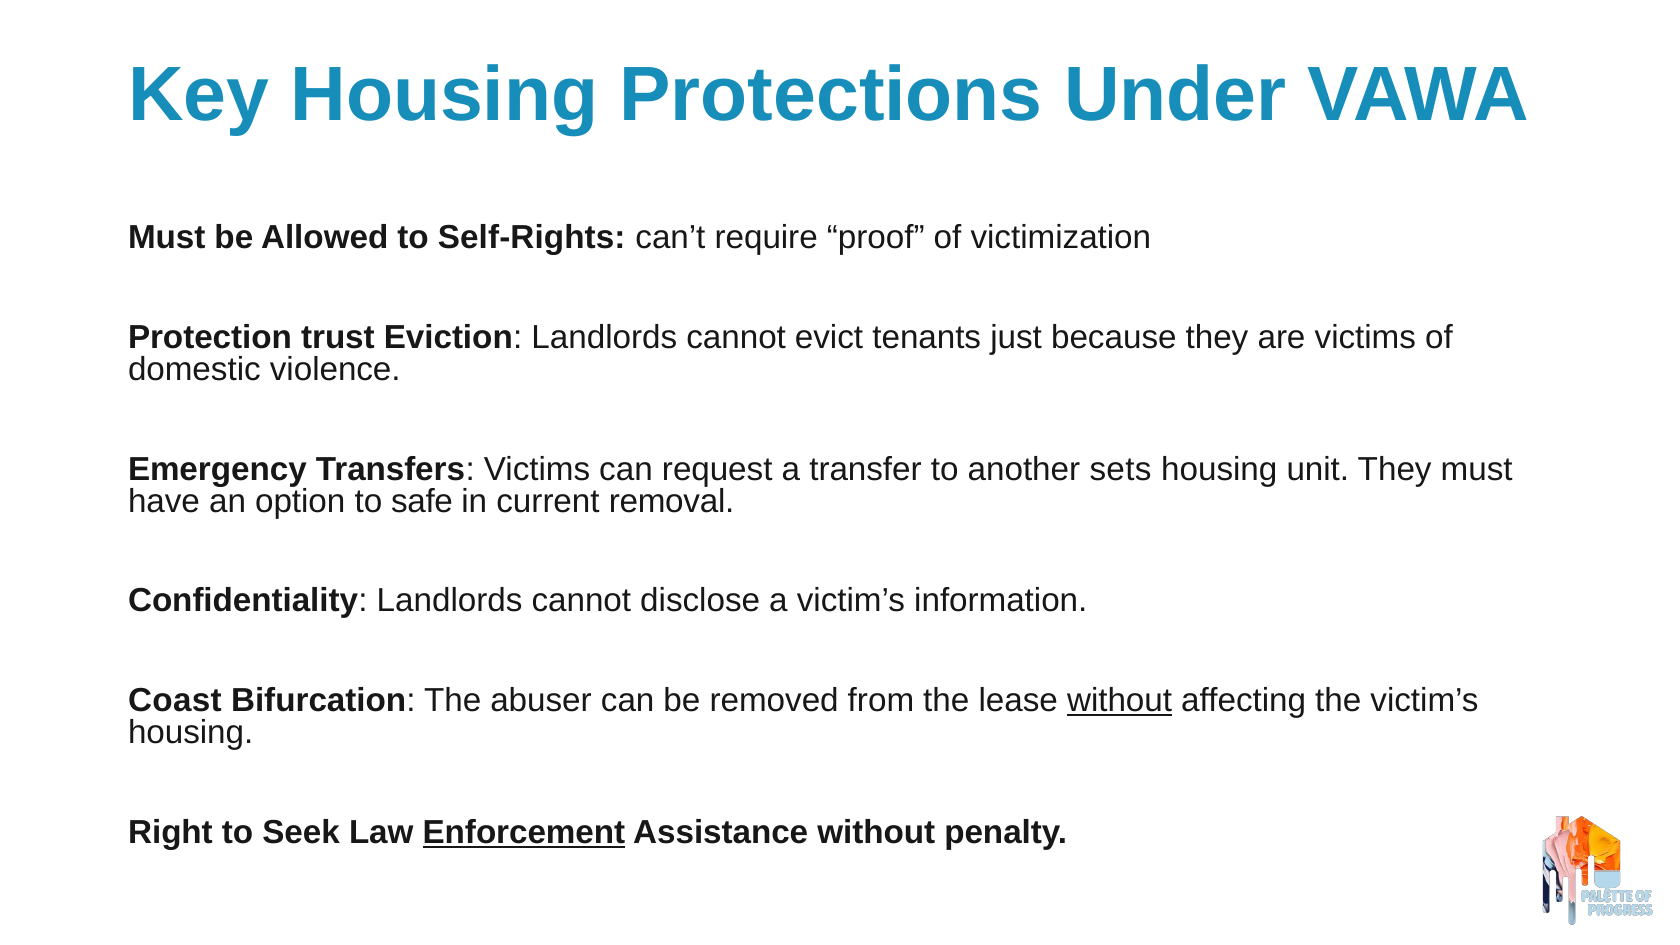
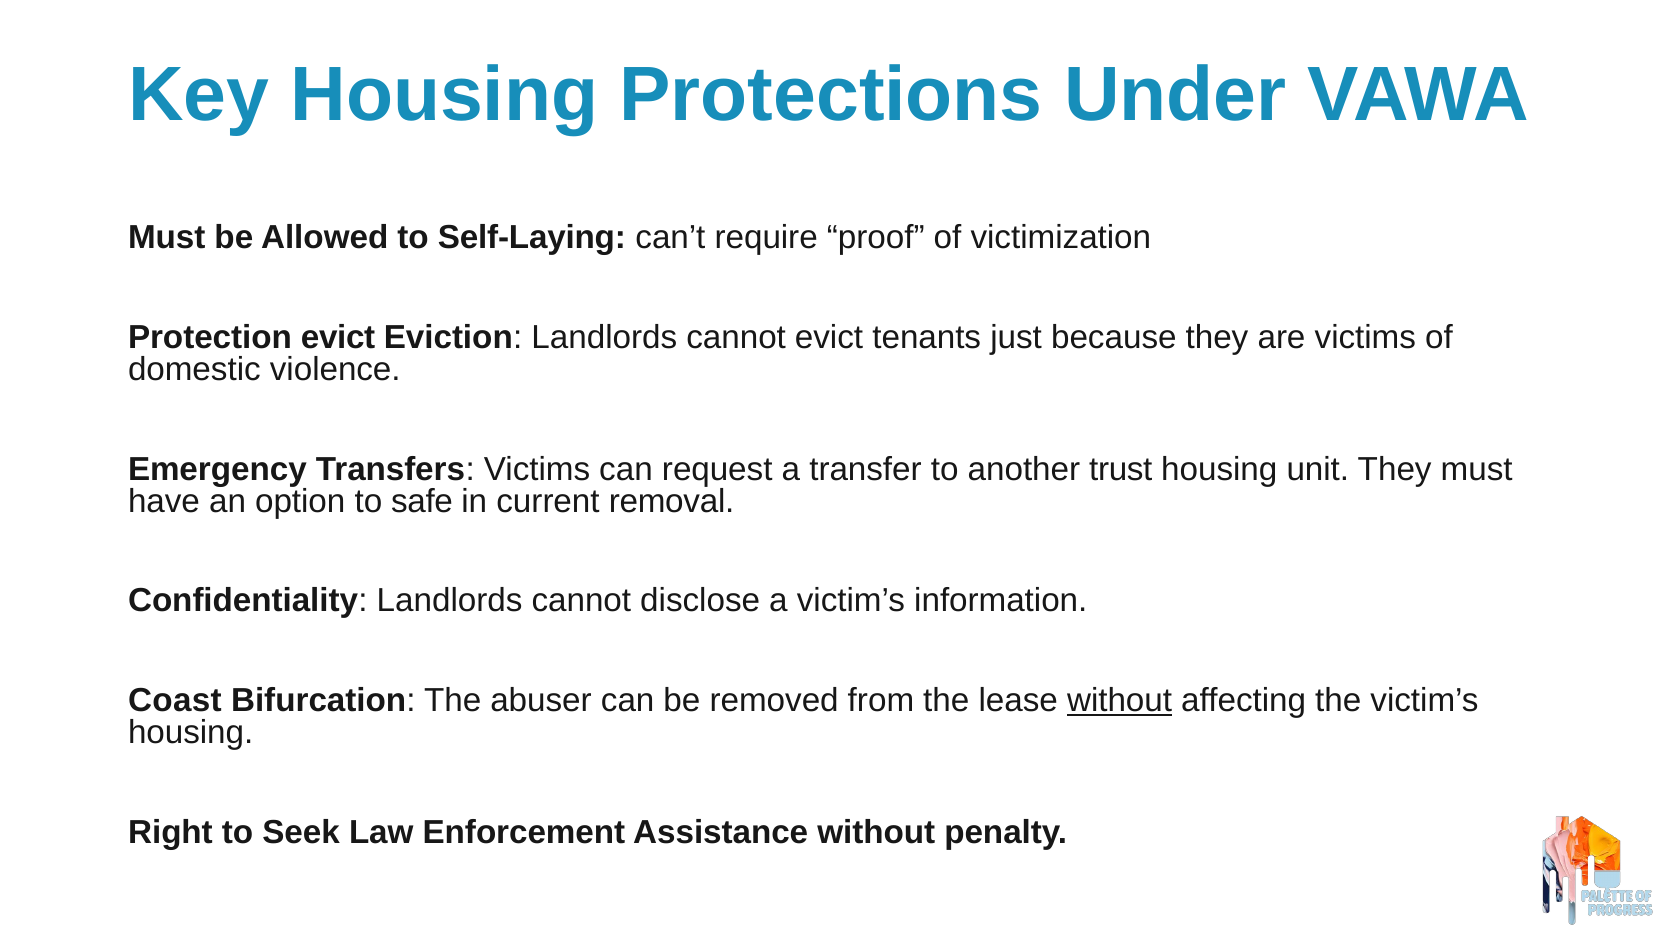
Self-Rights: Self-Rights -> Self-Laying (532, 238)
Protection trust: trust -> evict (338, 337)
sets: sets -> trust (1121, 469)
Enforcement underline: present -> none (524, 832)
